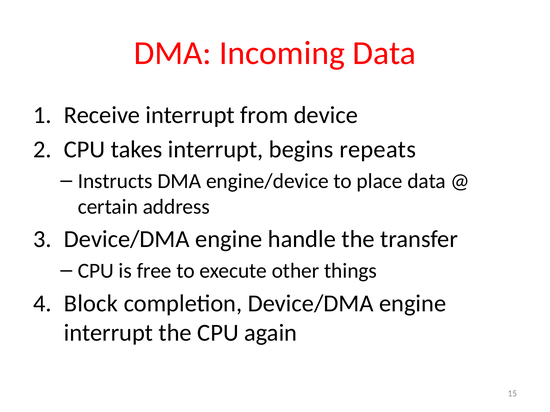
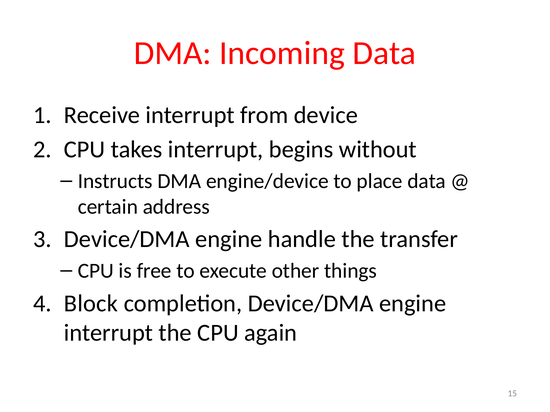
repeats: repeats -> without (378, 150)
